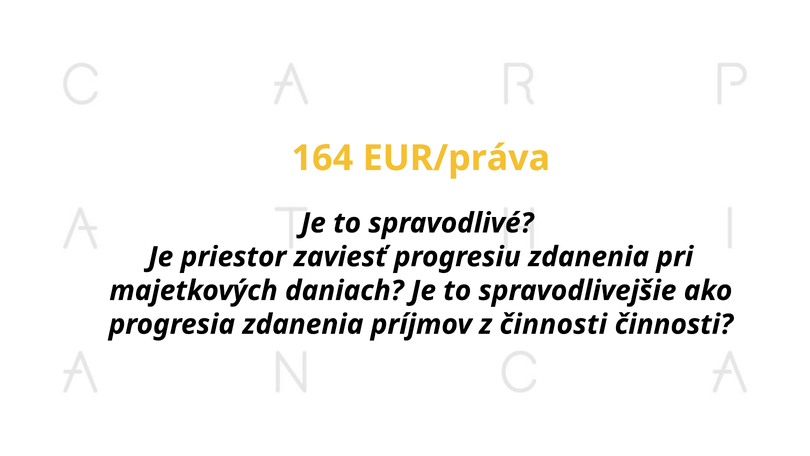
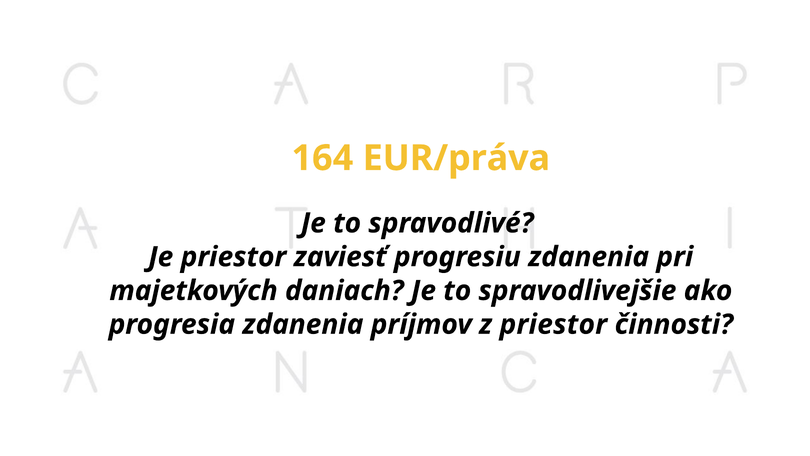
z činnosti: činnosti -> priestor (553, 324)
